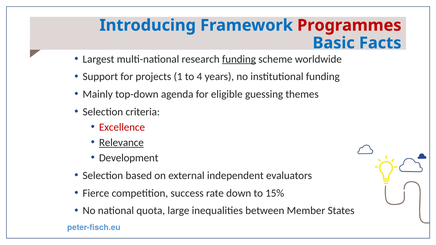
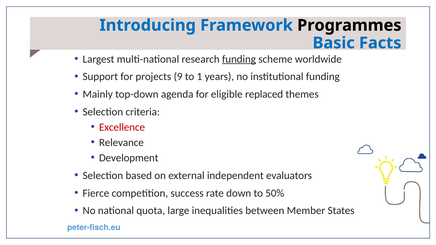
Programmes colour: red -> black (349, 25)
1: 1 -> 9 (178, 77)
4: 4 -> 1 (199, 77)
guessing: guessing -> replaced (264, 94)
Relevance underline: present -> none (121, 143)
15%: 15% -> 50% (275, 193)
